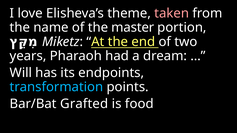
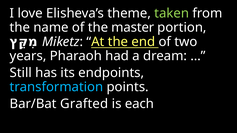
taken colour: pink -> light green (172, 13)
Will: Will -> Still (21, 73)
food: food -> each (139, 104)
